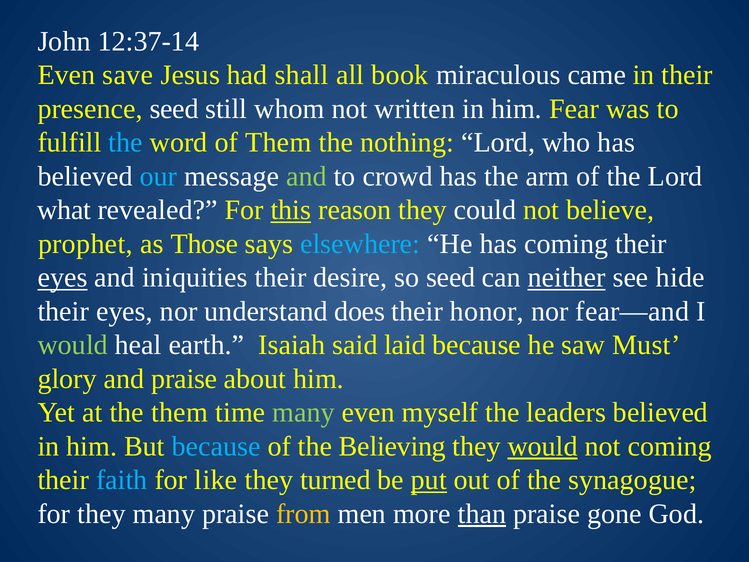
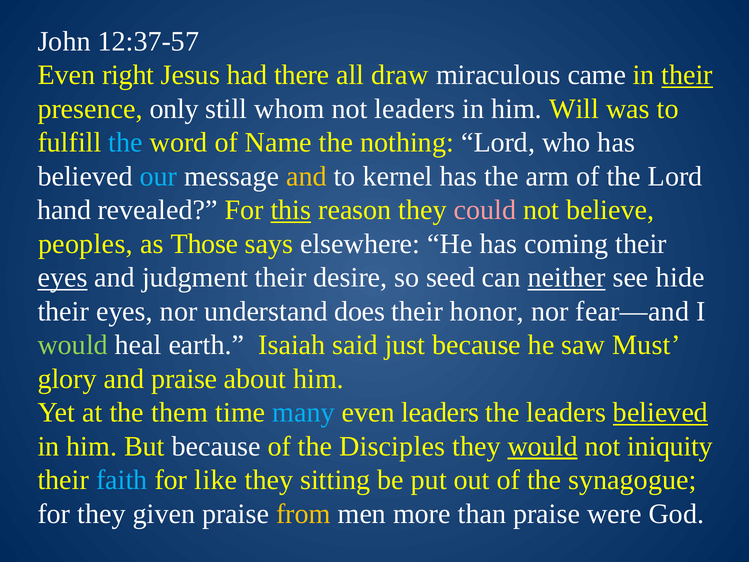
12:37-14: 12:37-14 -> 12:37-57 (148, 41)
save: save -> right (128, 75)
shall: shall -> there (302, 75)
book: book -> draw (400, 75)
their underline: none -> present (687, 75)
presence seed: seed -> only (174, 109)
not written: written -> leaders (415, 109)
Fear: Fear -> Will (574, 109)
of Them: Them -> Name (278, 143)
and colour: light green -> yellow (306, 176)
crowd: crowd -> kernel (398, 176)
what: what -> hand (64, 210)
could colour: white -> pink (485, 210)
prophet: prophet -> peoples (85, 244)
elsewhere colour: light blue -> white (360, 244)
iniquities: iniquities -> judgment (195, 278)
laid: laid -> just (405, 345)
many colour: light green -> light blue (304, 412)
even myself: myself -> leaders (440, 412)
believed underline: none -> present (660, 412)
because colour: light blue -> white (216, 446)
Believing: Believing -> Disciples (392, 446)
not coming: coming -> iniquity (670, 446)
turned: turned -> sitting (335, 480)
put underline: present -> none (429, 480)
they many: many -> given (164, 514)
than underline: present -> none (482, 514)
gone: gone -> were (614, 514)
